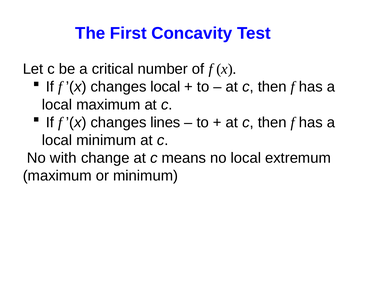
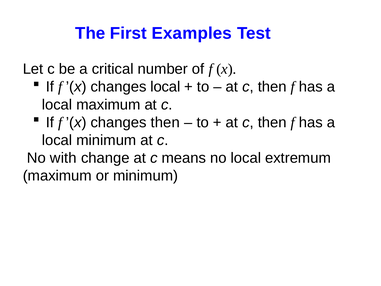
Concavity: Concavity -> Examples (192, 33)
changes lines: lines -> then (165, 122)
